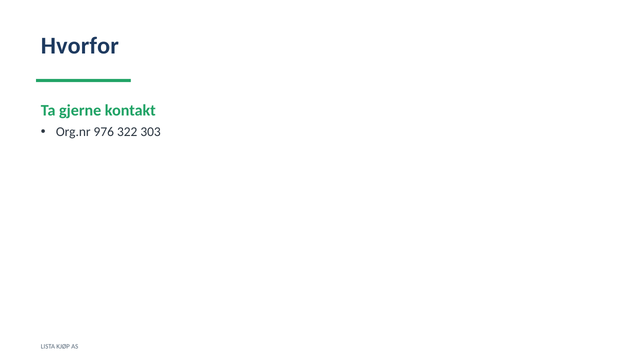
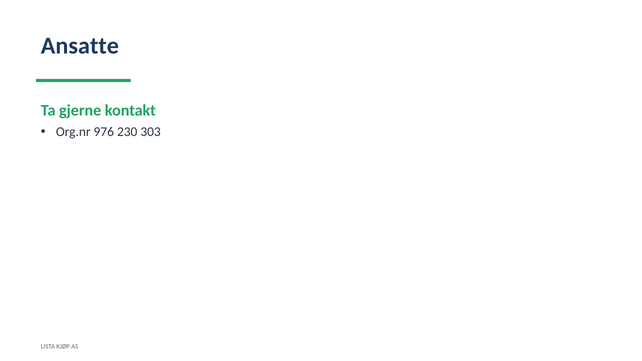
Hvorfor: Hvorfor -> Ansatte (80, 46)
322: 322 -> 230 (127, 132)
